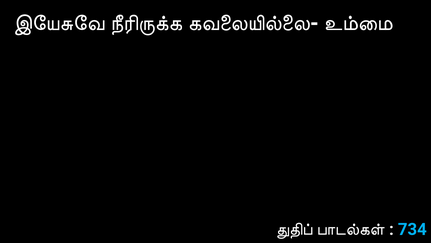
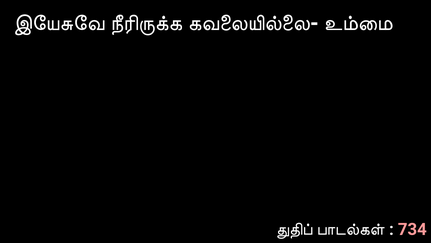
734 colour: light blue -> pink (412, 229)
